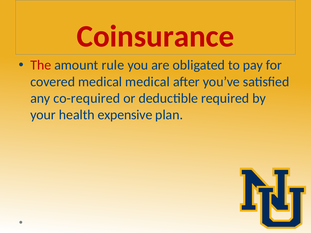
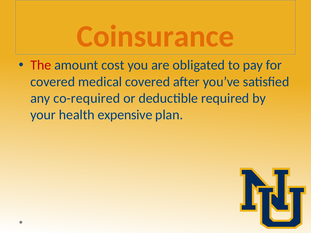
Coinsurance colour: red -> orange (155, 36)
rule: rule -> cost (113, 65)
medical medical: medical -> covered (148, 82)
